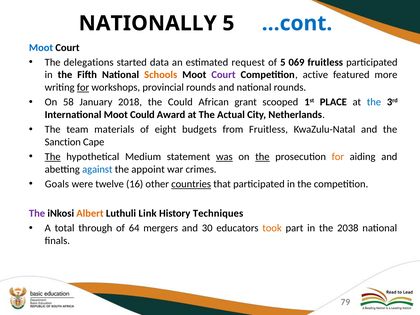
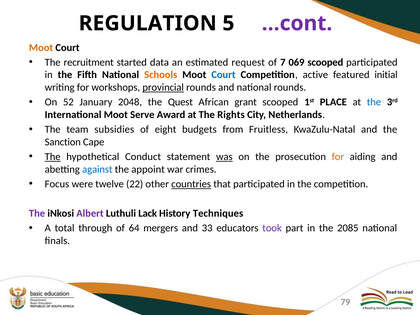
NATIONALLY: NATIONALLY -> REGULATION (148, 23)
…cont colour: blue -> purple (297, 23)
Moot colour: blue -> orange (41, 48)
delegations: delegations -> recruitment (89, 62)
of 5: 5 -> 7 (283, 62)
069 fruitless: fruitless -> scooped (325, 62)
Court colour: purple -> blue (223, 75)
more: more -> initial (386, 75)
for underline: present -> none (83, 87)
provincial underline: none -> present (163, 87)
58: 58 -> 52 (68, 102)
2018: 2018 -> 2048 (130, 102)
the Could: Could -> Quest (180, 102)
Moot Could: Could -> Serve (142, 115)
Actual: Actual -> Rights (231, 115)
materials: materials -> subsidies (114, 129)
Medium: Medium -> Conduct (143, 157)
the underline: present -> none (262, 157)
Goals: Goals -> Focus (57, 184)
16: 16 -> 22 (135, 184)
Albert colour: orange -> purple (90, 213)
Link: Link -> Lack (148, 213)
30: 30 -> 33 (207, 228)
took colour: orange -> purple (272, 228)
2038: 2038 -> 2085 (348, 228)
